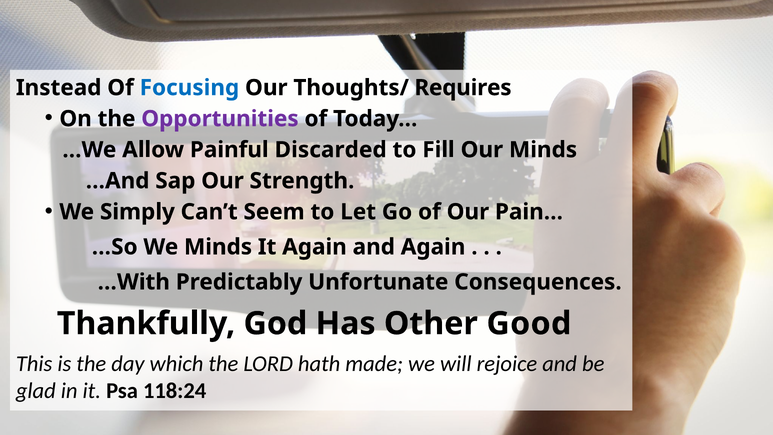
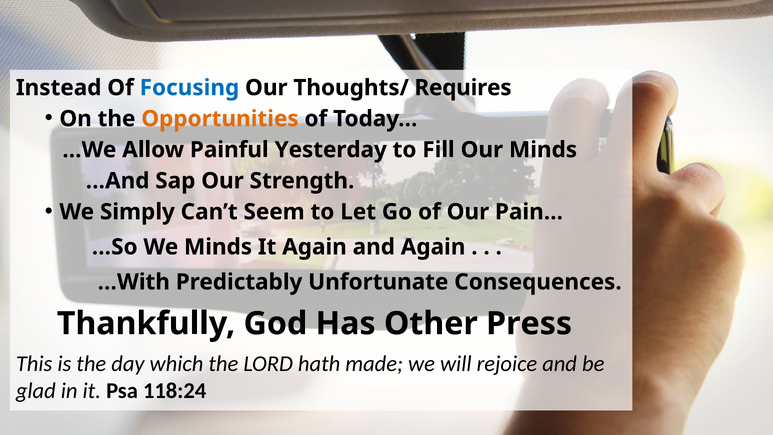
Opportunities colour: purple -> orange (220, 119)
Discarded: Discarded -> Yesterday (331, 150)
Good: Good -> Press (529, 323)
